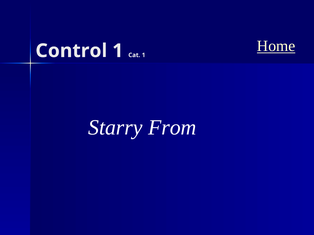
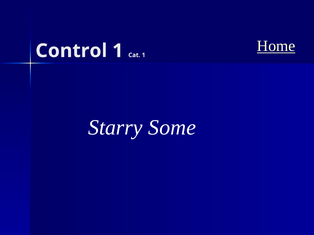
From: From -> Some (172, 128)
